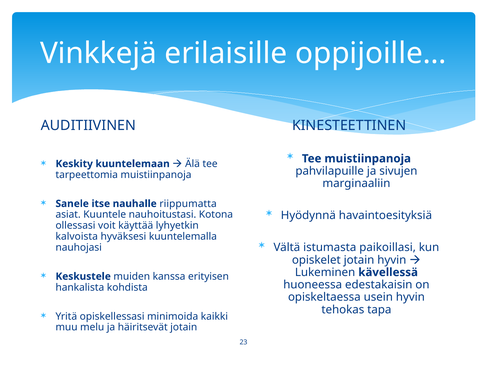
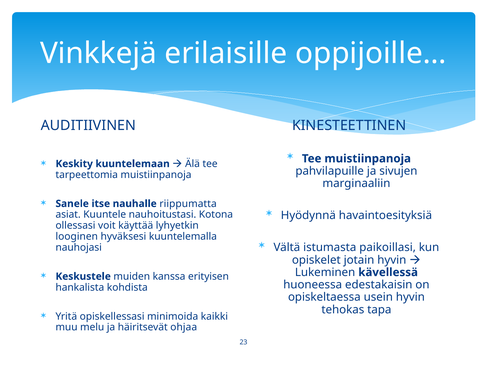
kalvoista: kalvoista -> looginen (77, 237)
häiritsevät jotain: jotain -> ohjaa (184, 328)
